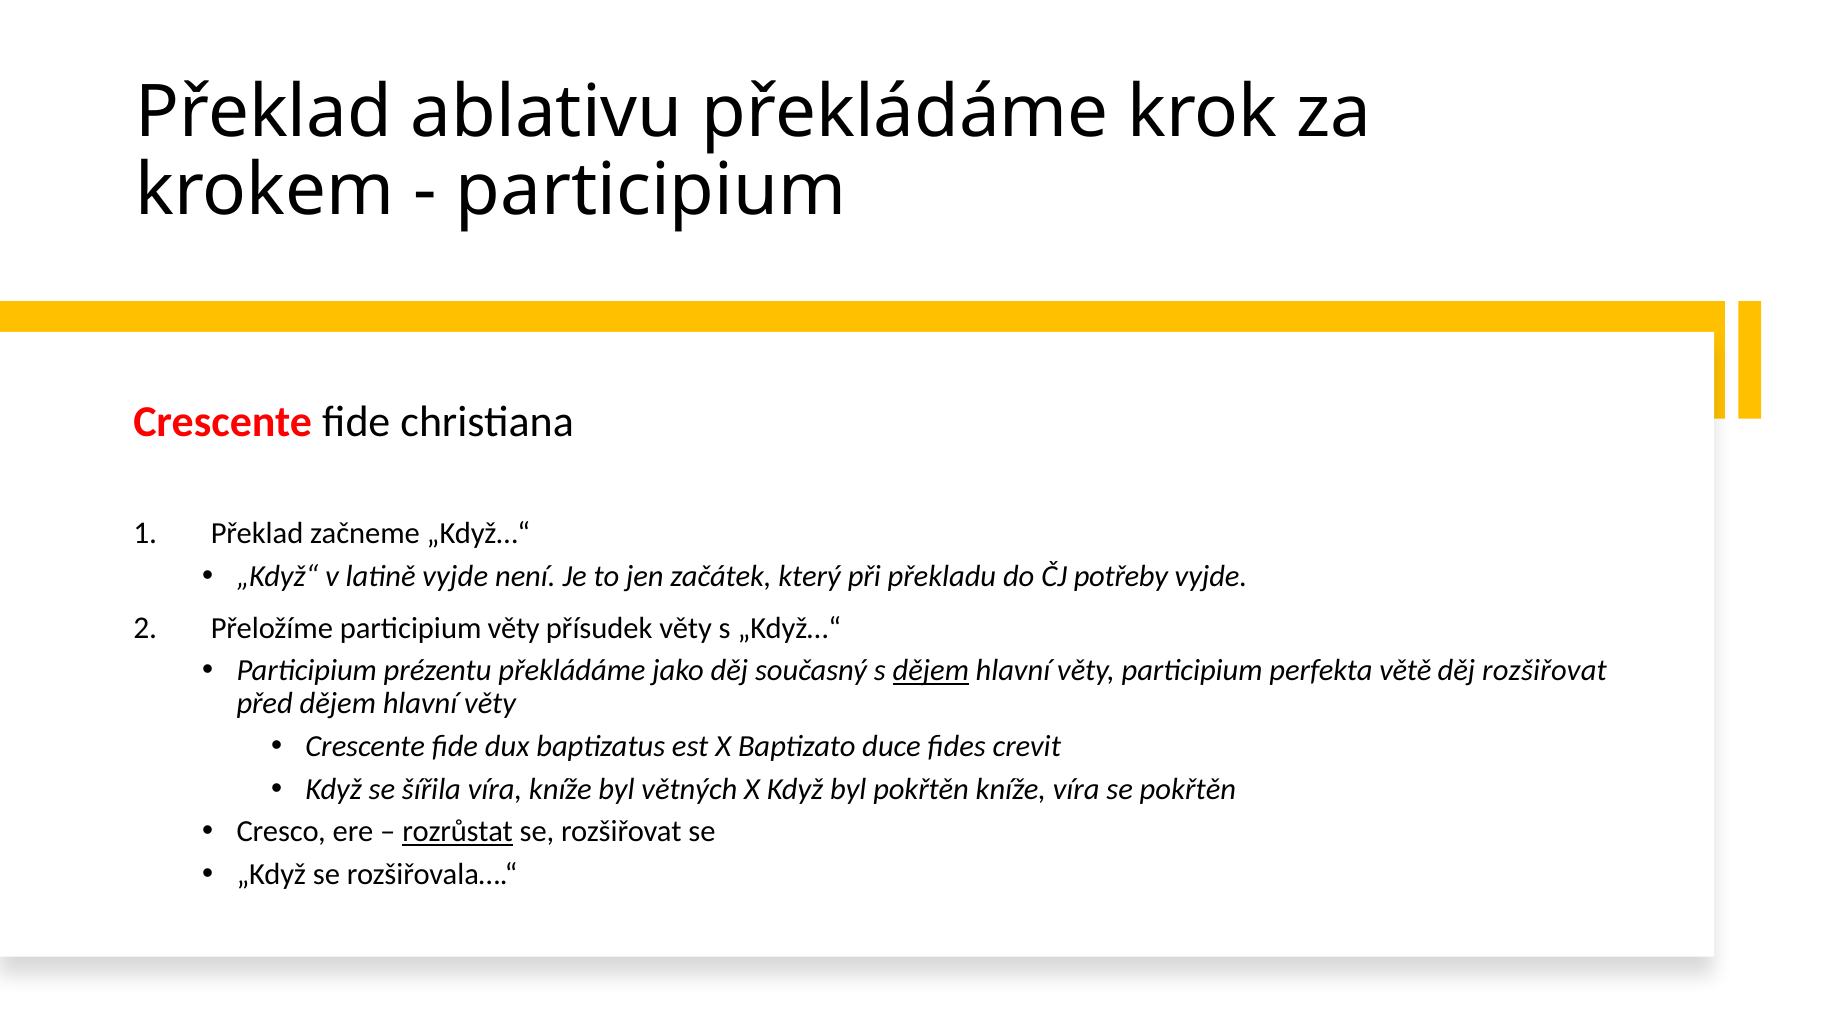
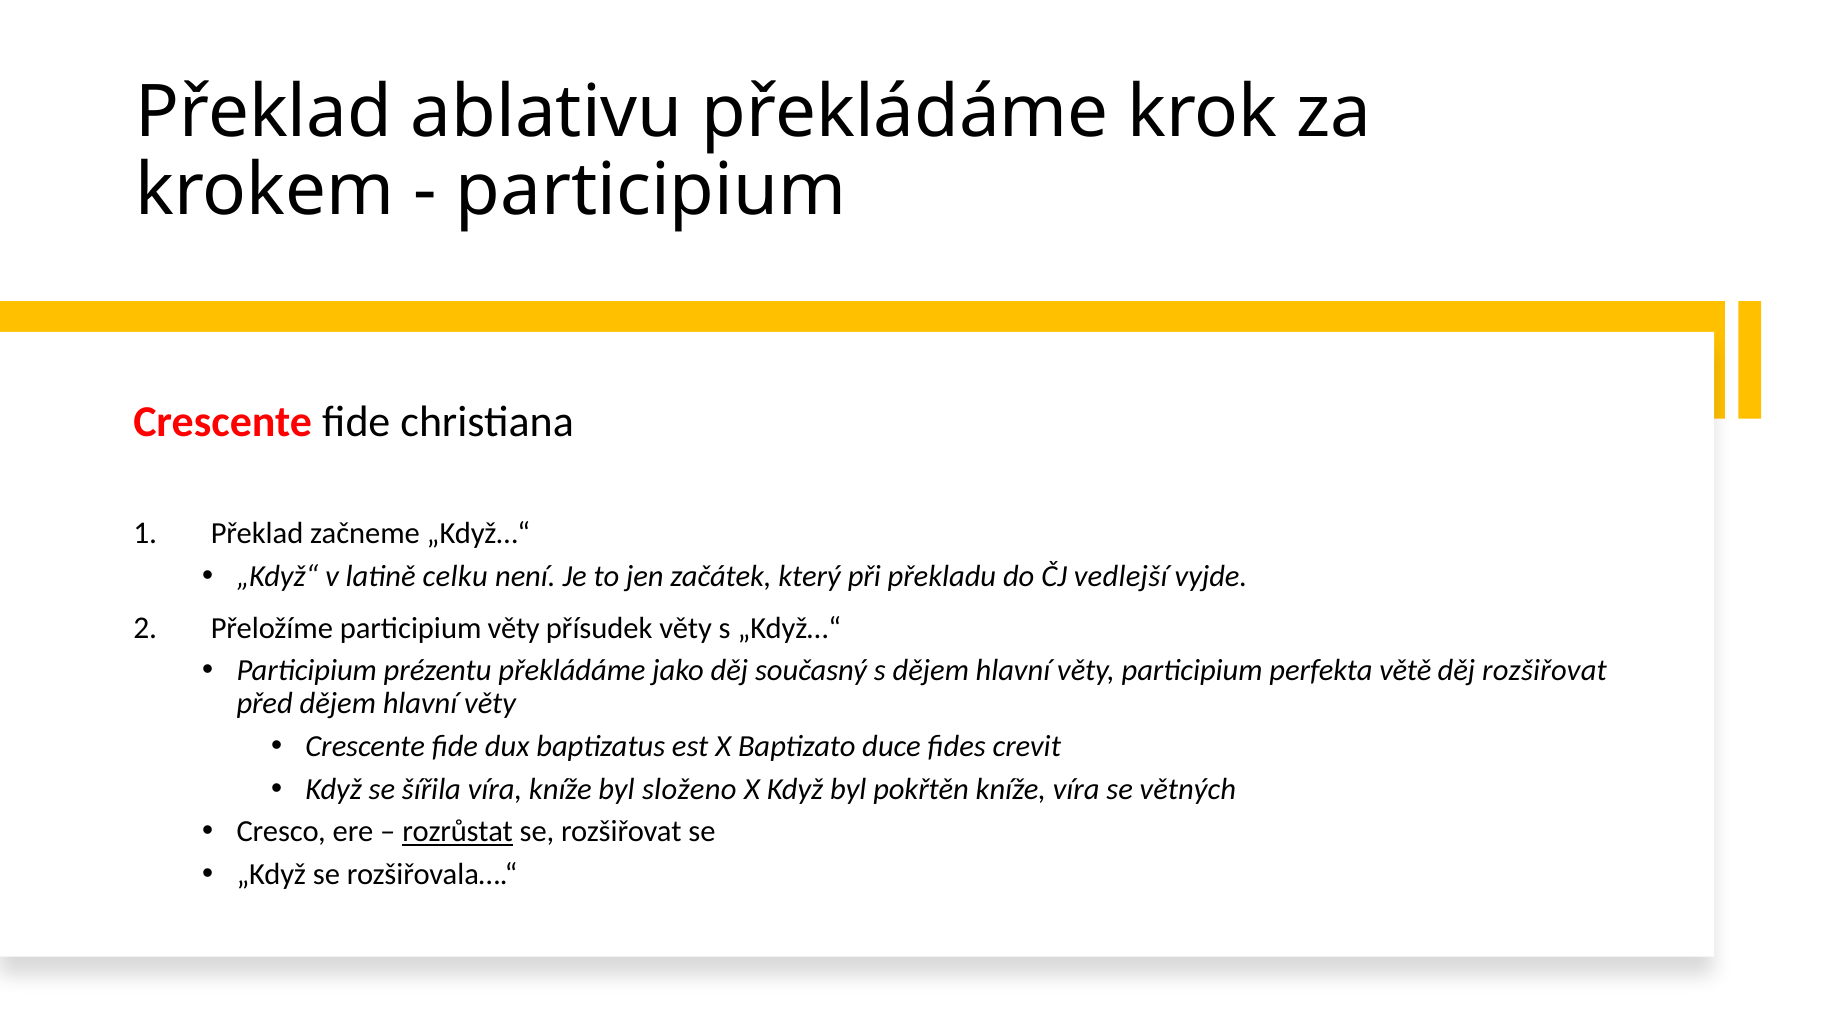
latině vyjde: vyjde -> celku (455, 576)
potřeby: potřeby -> vedlejší (1121, 576)
dějem underline: present -> none (931, 671)
větných: větných -> složeno (689, 789)
se pokřtěn: pokřtěn -> větných (1188, 789)
